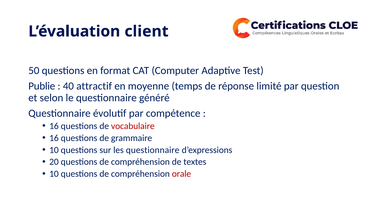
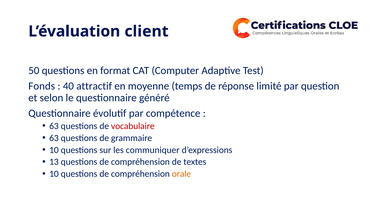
Publie: Publie -> Fonds (42, 86)
16: 16 -> 63 (54, 126)
16: 16 -> 63 (54, 138)
les questionnaire: questionnaire -> communiquer (153, 150)
20: 20 -> 13 (54, 162)
orale colour: red -> orange (181, 174)
